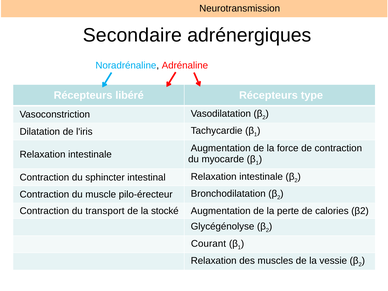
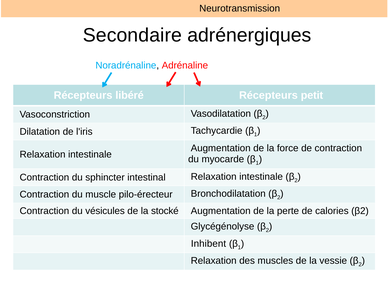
type: type -> petit (312, 95)
transport: transport -> vésicules (105, 211)
Courant: Courant -> Inhibent (208, 244)
